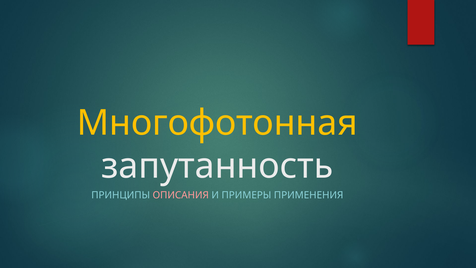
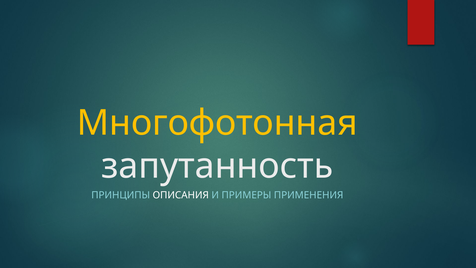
ОПИСАНИЯ colour: pink -> white (181, 195)
